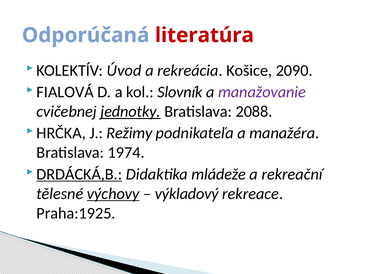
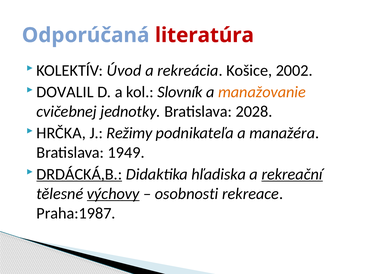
2090: 2090 -> 2002 (294, 70)
FIALOVÁ: FIALOVÁ -> DOVALIL (65, 92)
manažovanie colour: purple -> orange (262, 92)
jednotky underline: present -> none (131, 111)
2088: 2088 -> 2028 (254, 111)
1974: 1974 -> 1949 (126, 152)
mládeže: mládeže -> hľadiska (219, 174)
rekreační underline: none -> present (292, 174)
výkladový: výkladový -> osobnosti (187, 193)
Praha:1925: Praha:1925 -> Praha:1987 (76, 213)
